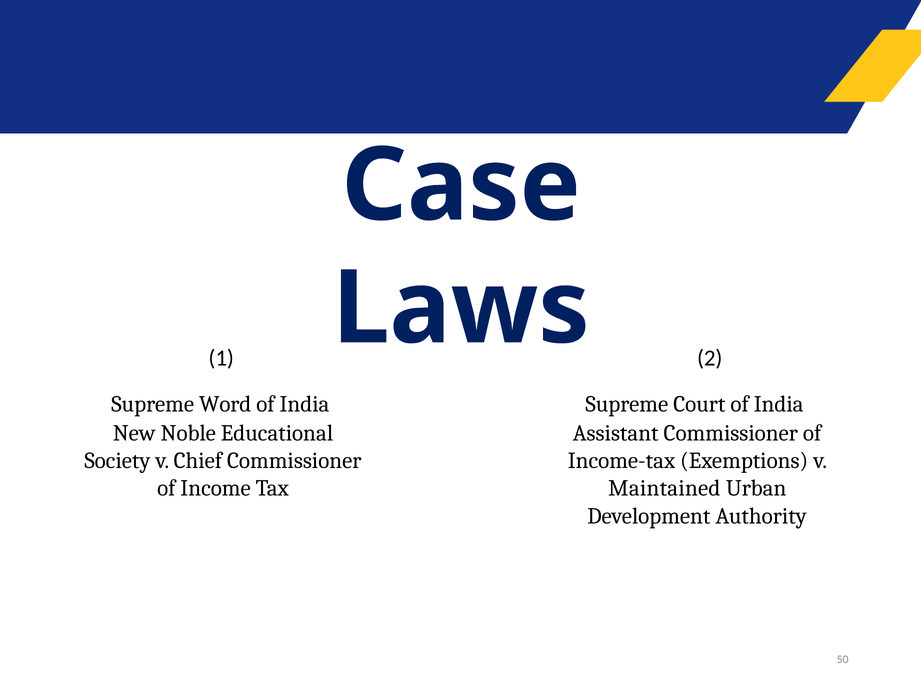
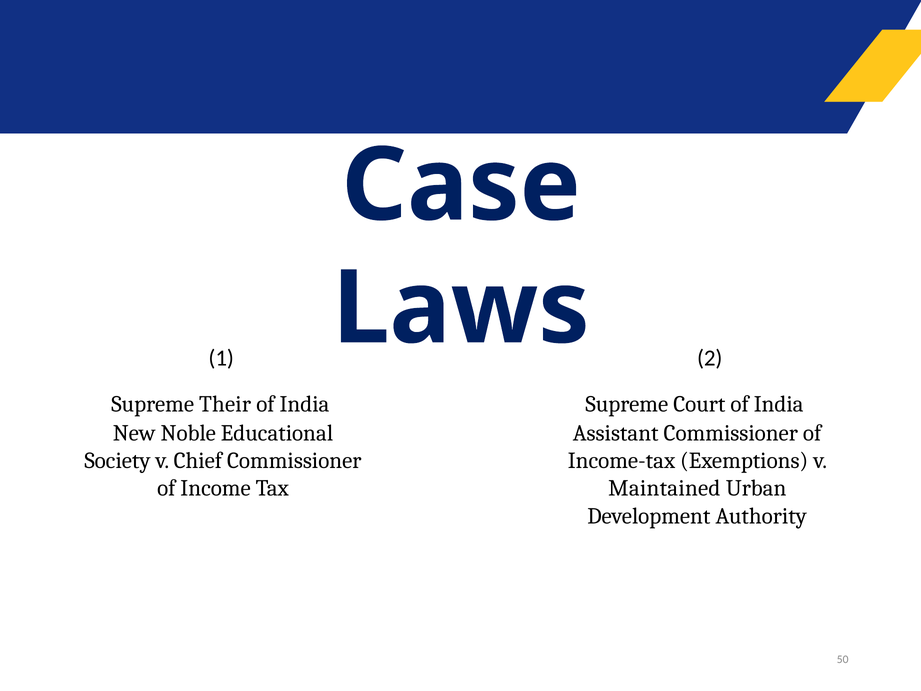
Word: Word -> Their (225, 404)
